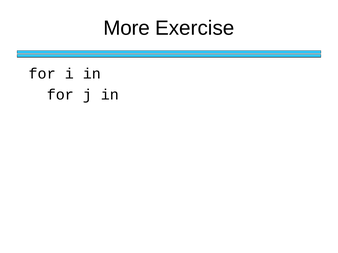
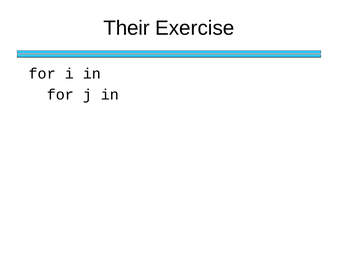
More: More -> Their (127, 28)
